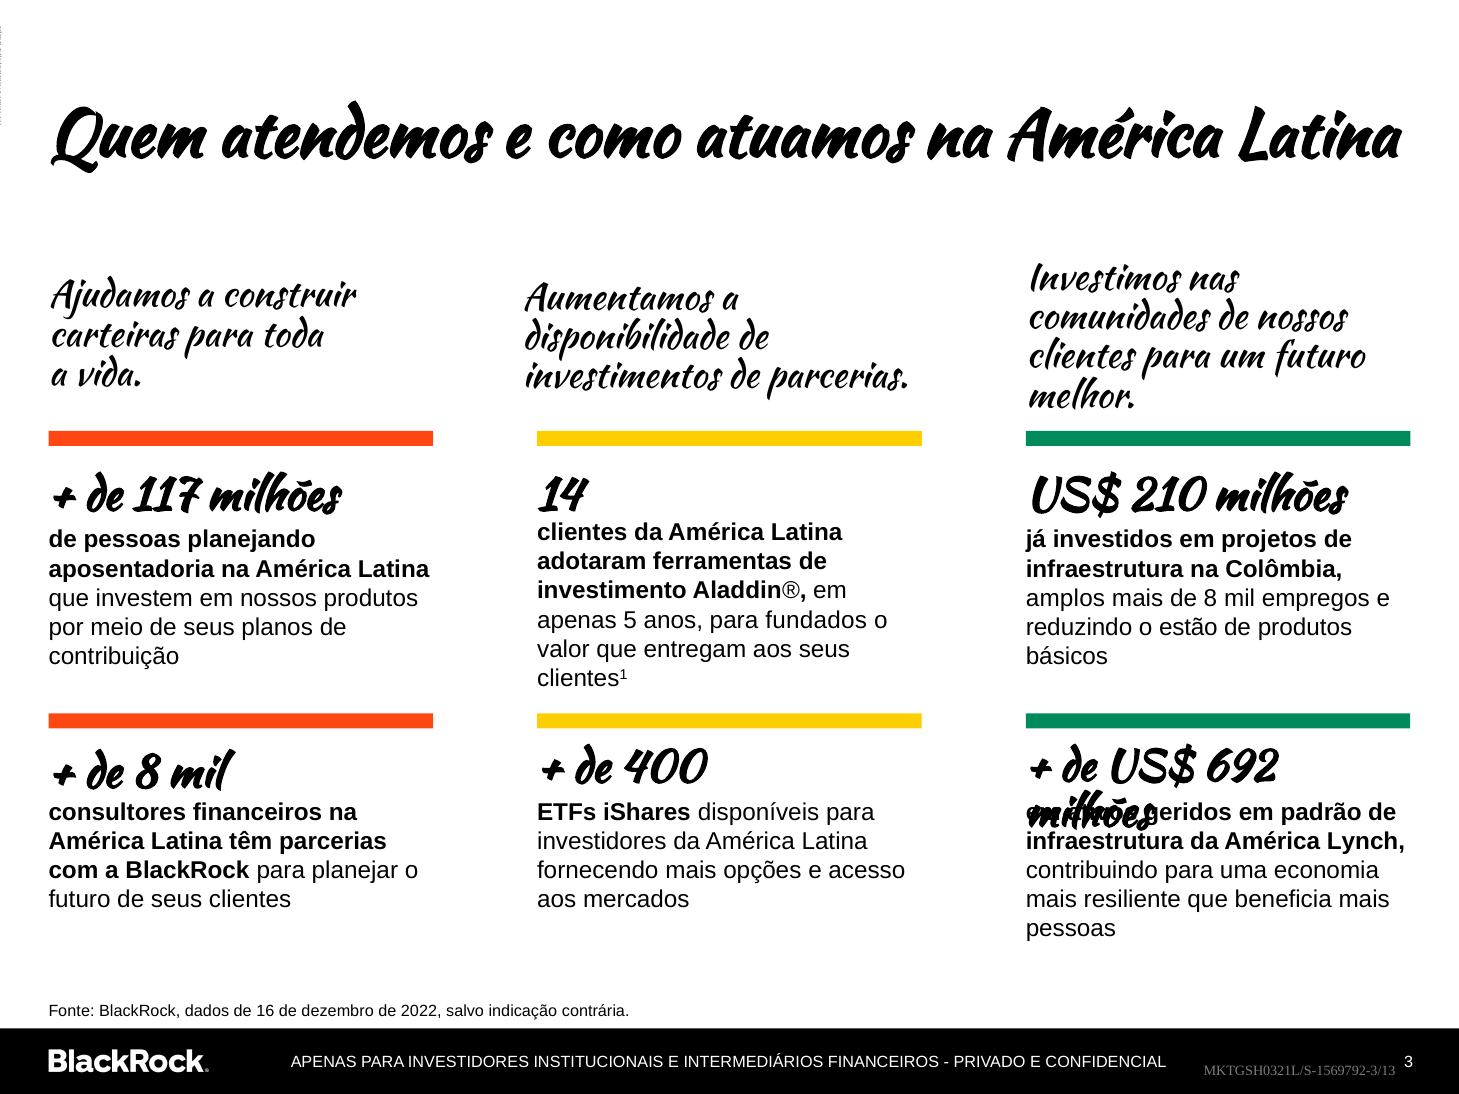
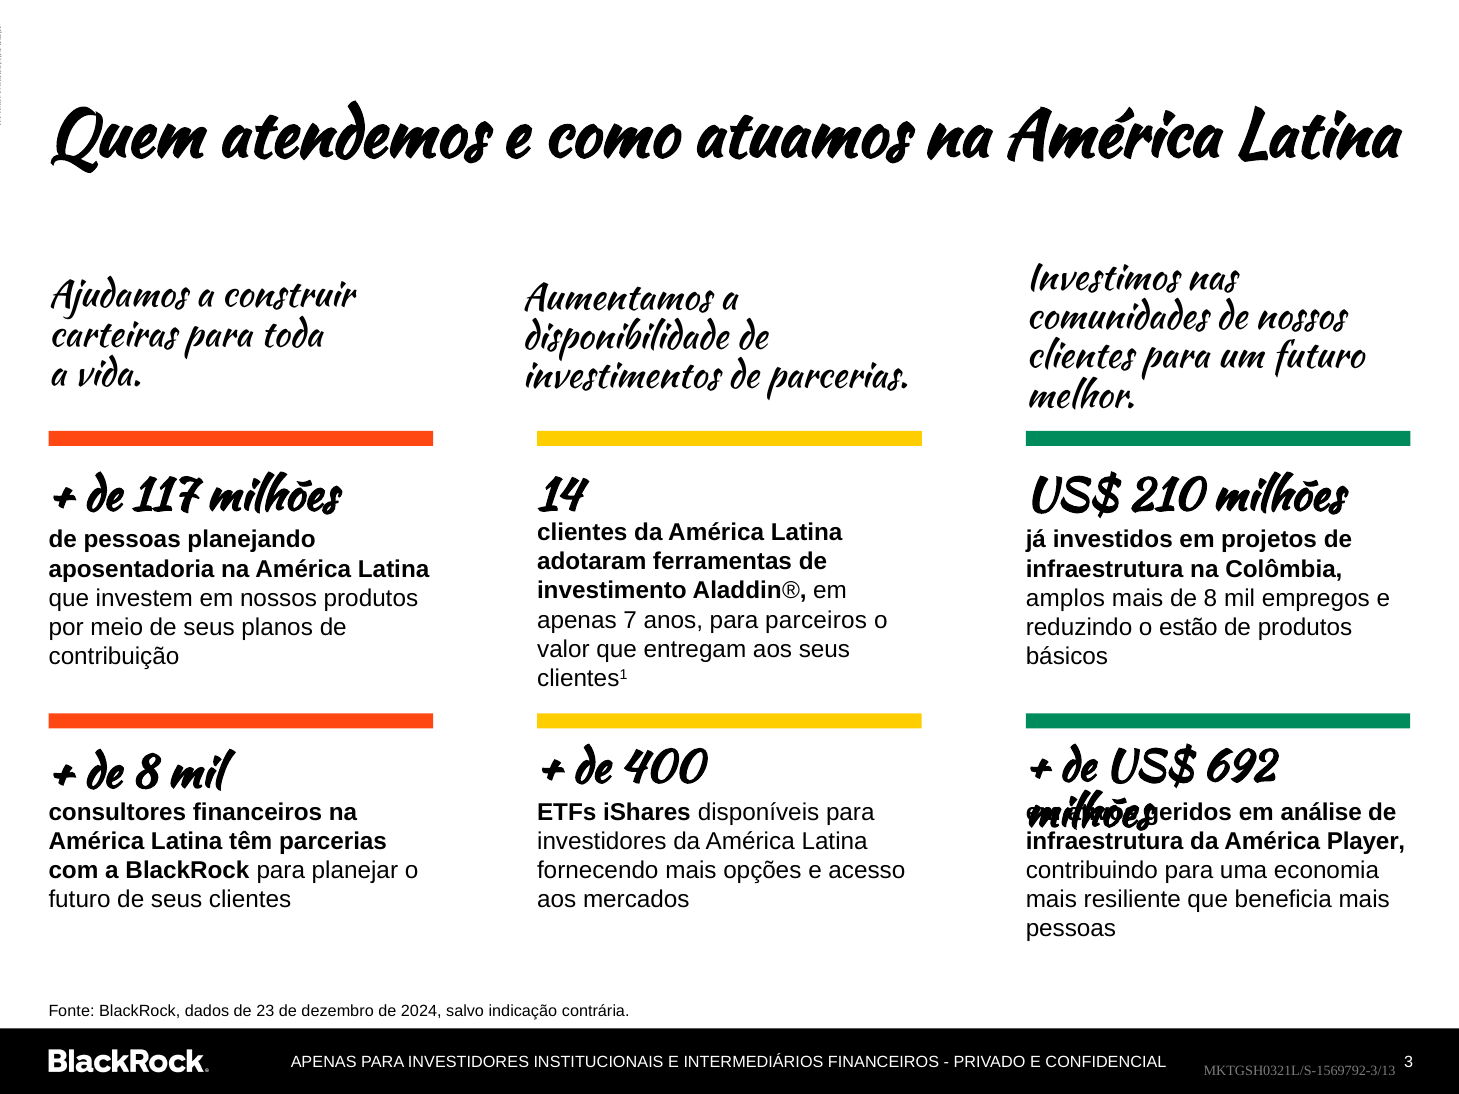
5: 5 -> 7 (630, 620)
fundados: fundados -> parceiros (816, 620)
padrão: padrão -> análise (1321, 812)
Lynch: Lynch -> Player (1366, 841)
16: 16 -> 23 (265, 1011)
2022: 2022 -> 2024 (421, 1011)
